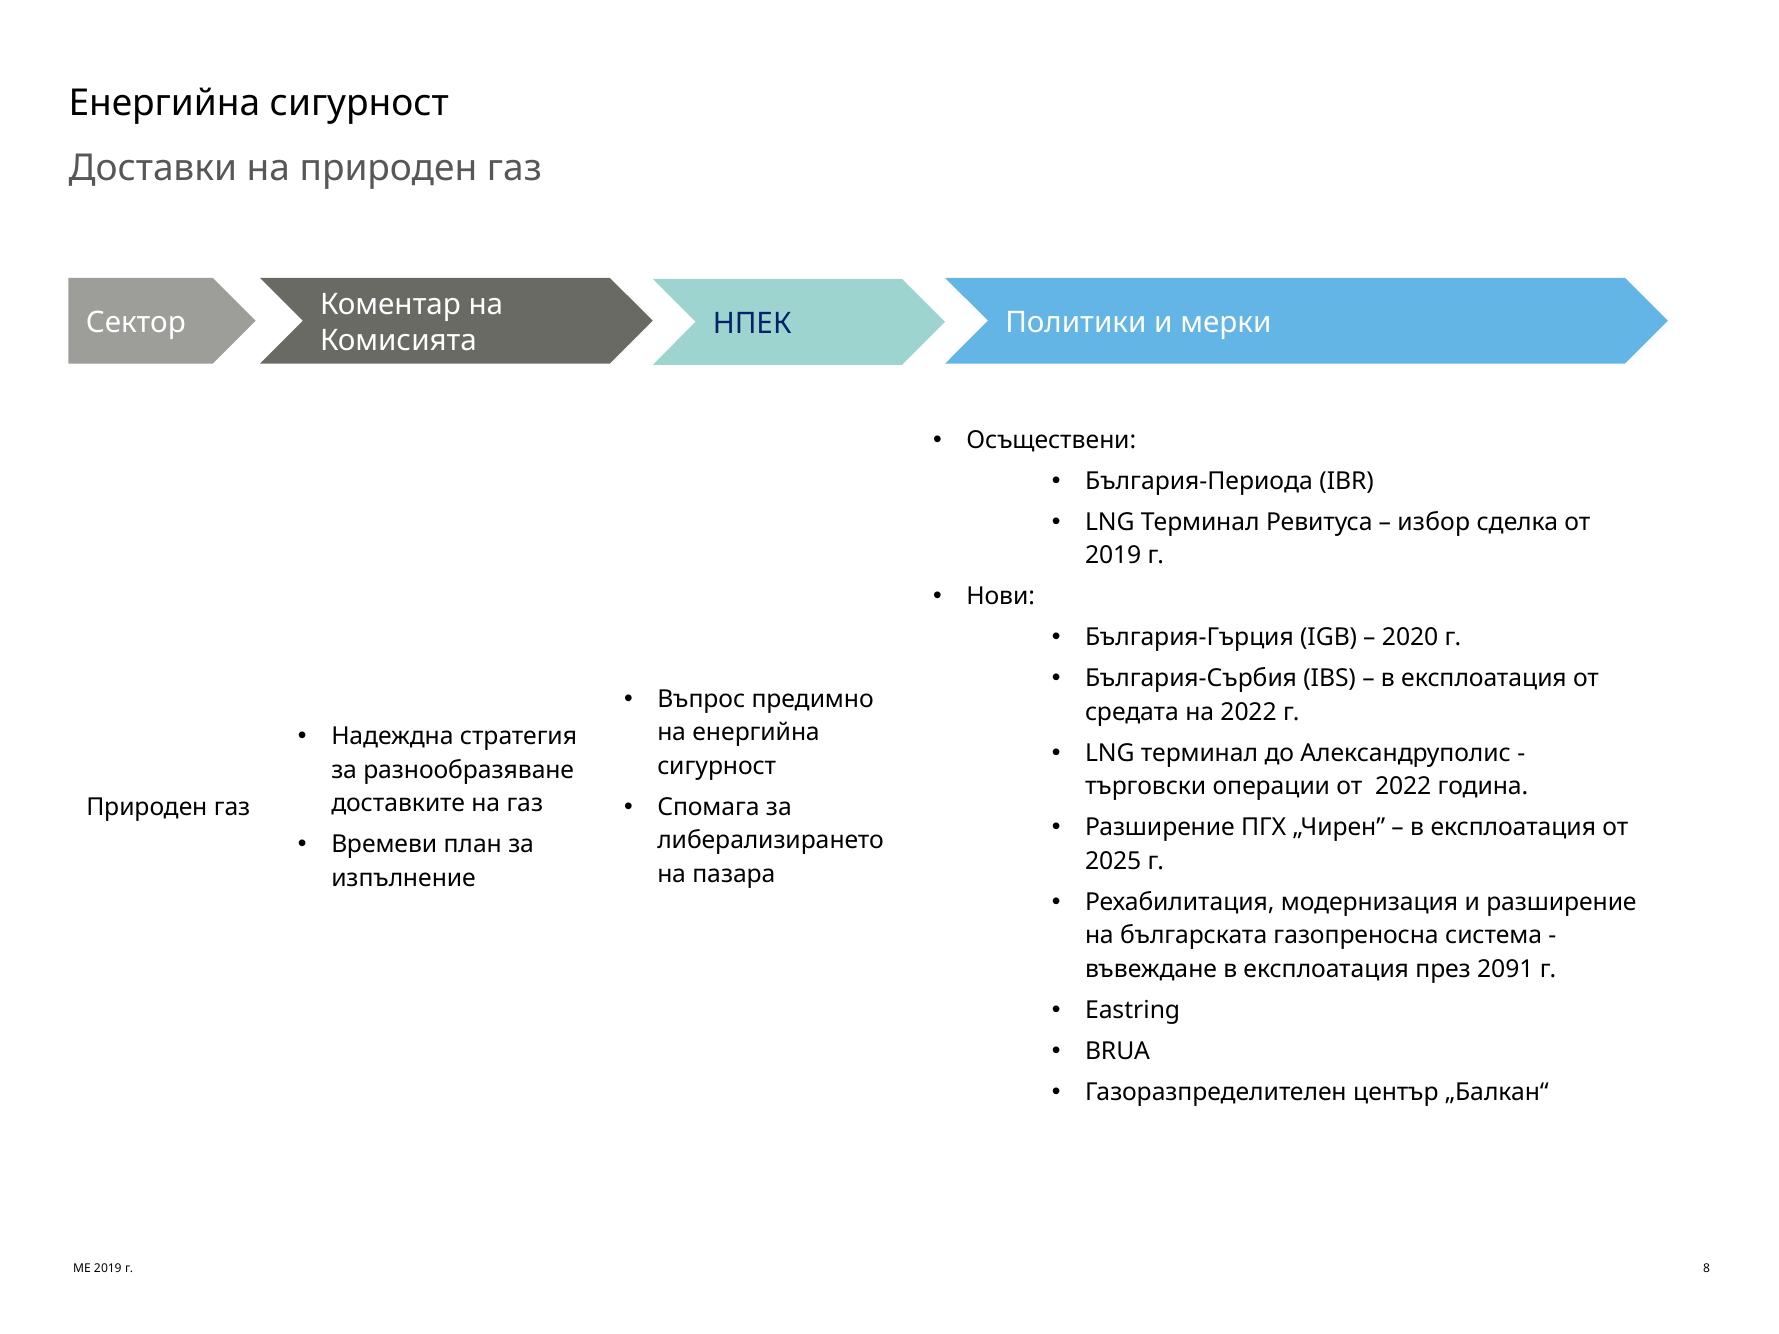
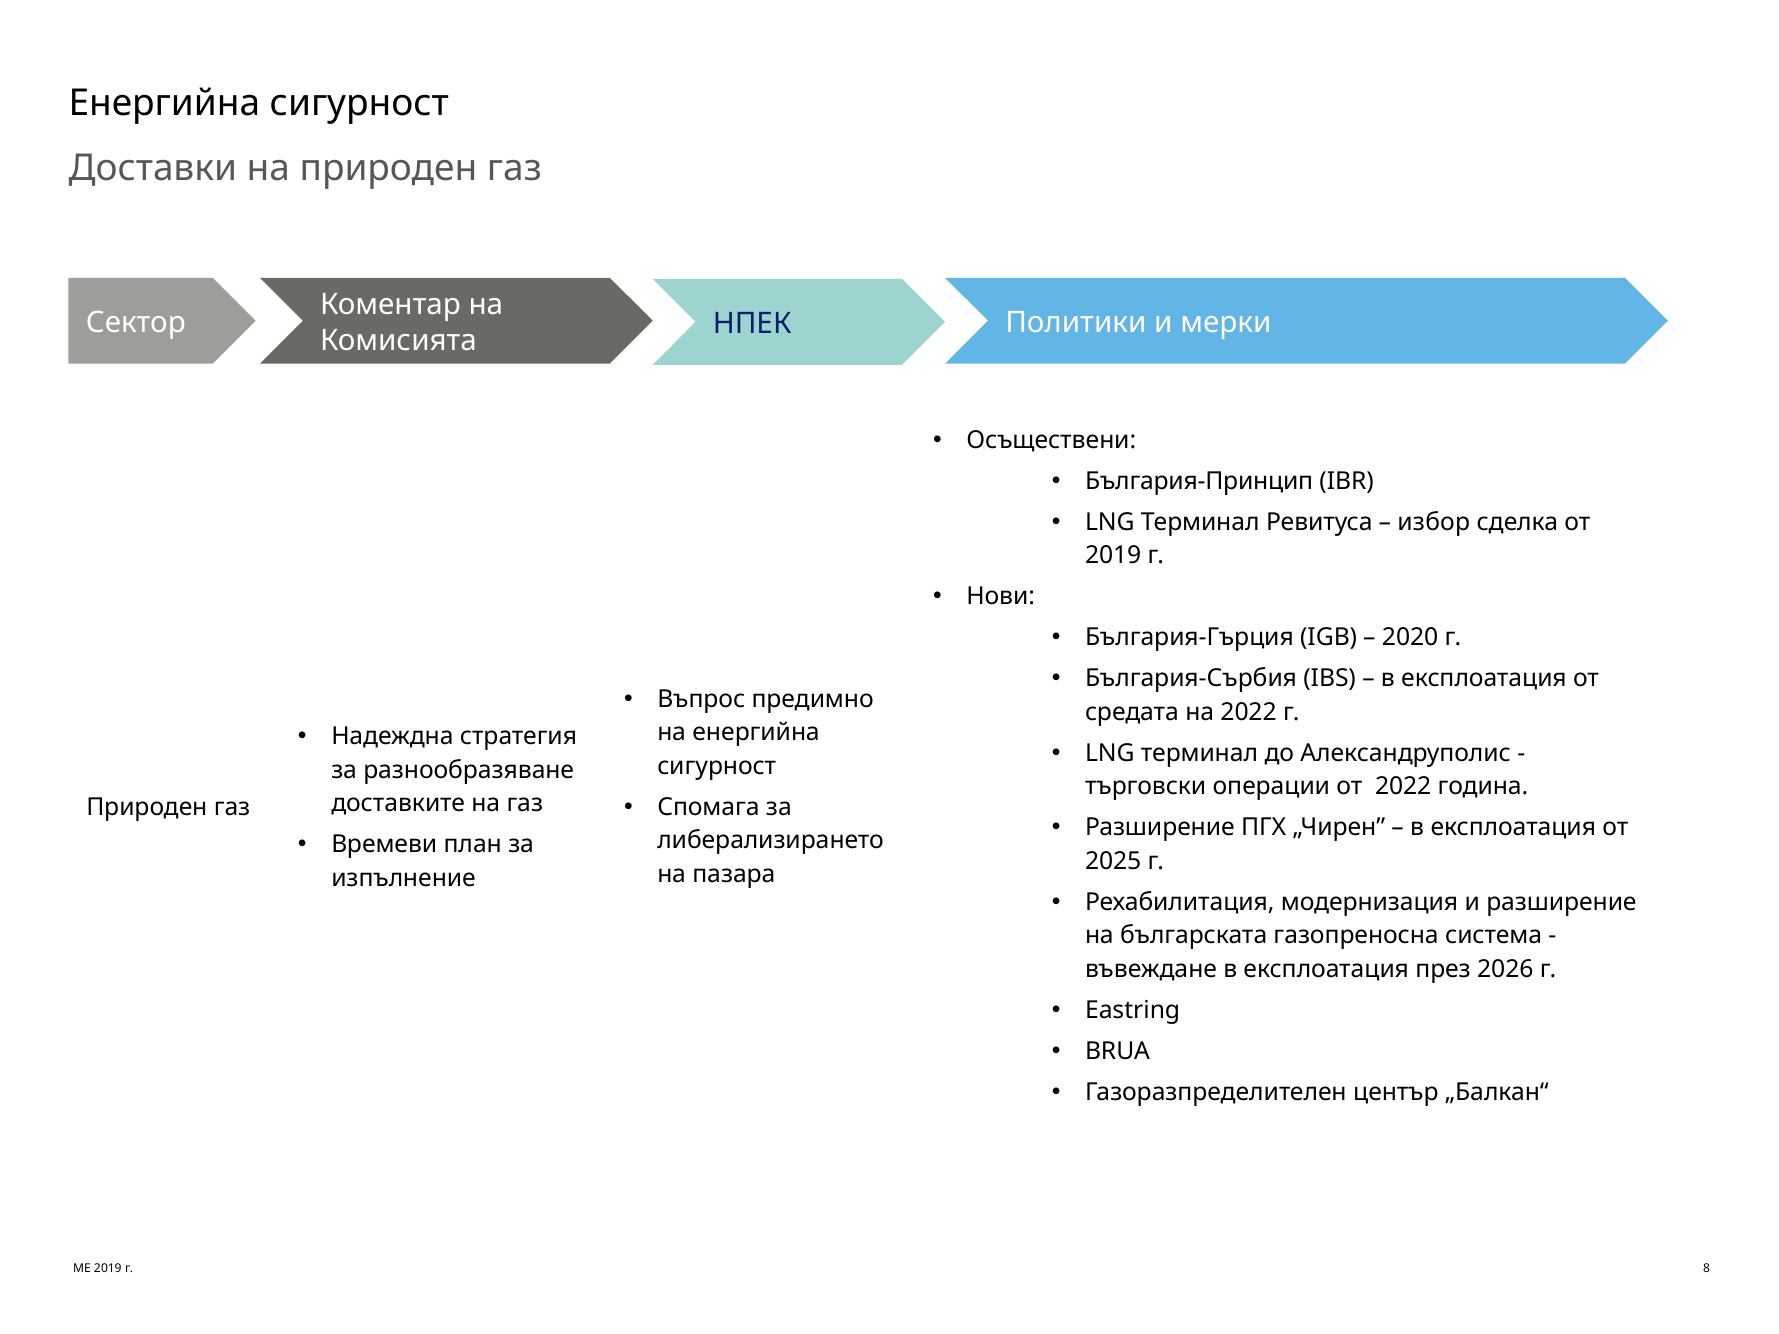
България-Периода: България-Периода -> България-Принцип (1199, 481)
2091: 2091 -> 2026 (1505, 970)
